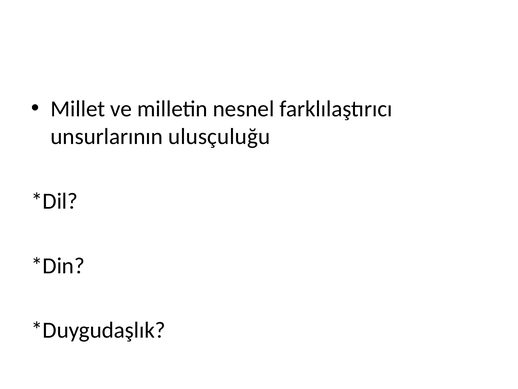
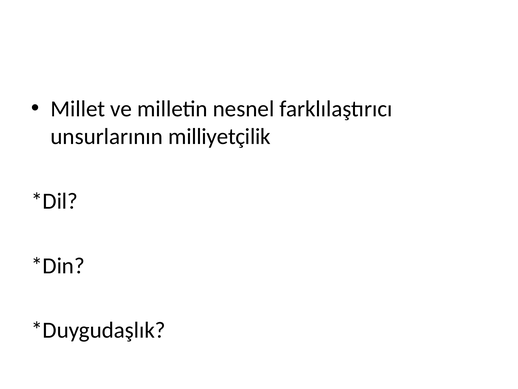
ulusçuluğu: ulusçuluğu -> milliyetçilik (219, 136)
